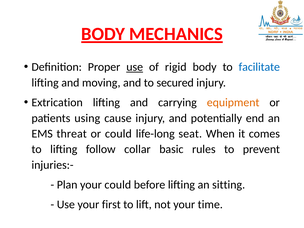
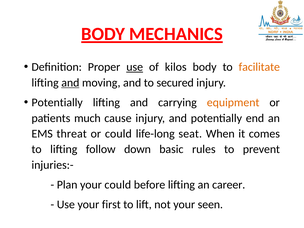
rigid: rigid -> kilos (176, 67)
facilitate colour: blue -> orange (259, 67)
and underline: none -> present (70, 83)
Extrication: Extrication -> Potentially (57, 102)
using: using -> much (87, 118)
collar: collar -> down (137, 149)
sitting: sitting -> career (229, 185)
time: time -> seen (210, 205)
